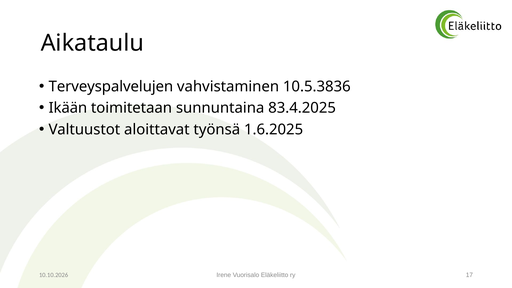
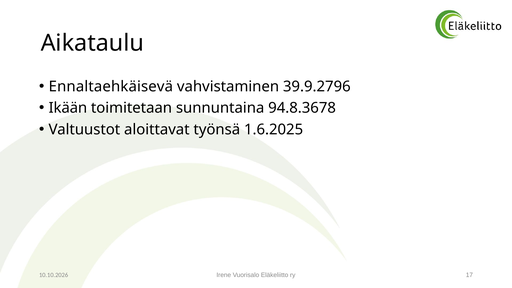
Terveyspalvelujen: Terveyspalvelujen -> Ennaltaehkäisevä (111, 87)
10.5.3836: 10.5.3836 -> 39.9.2796 (317, 87)
83.4.2025: 83.4.2025 -> 94.8.3678 (302, 108)
